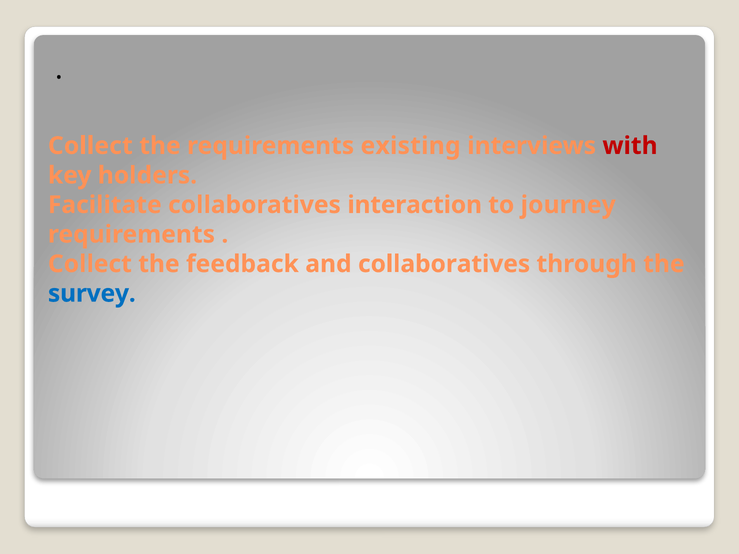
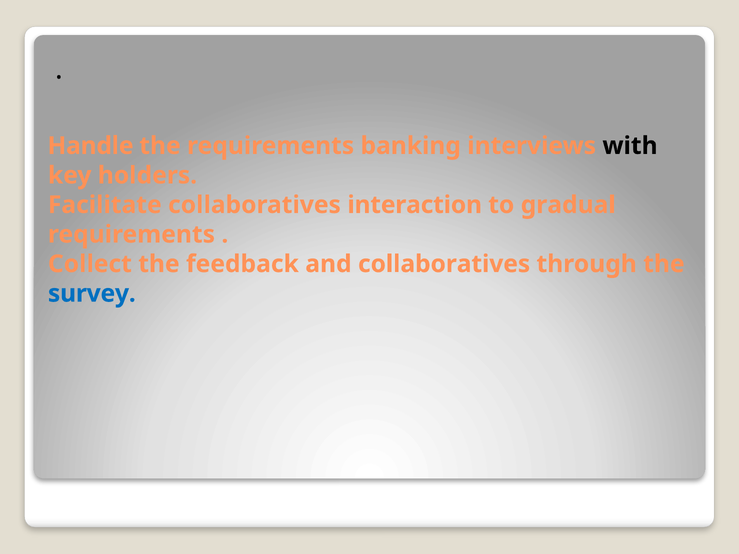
Collect: Collect -> Handle (90, 146)
existing: existing -> banking (411, 146)
with colour: red -> black (630, 146)
journey: journey -> gradual (568, 205)
